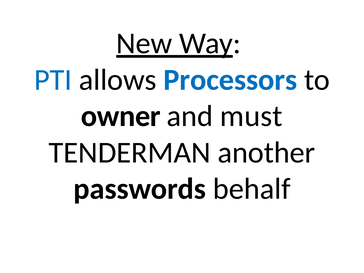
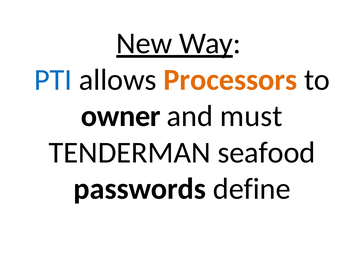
Processors colour: blue -> orange (230, 80)
another: another -> seafood (266, 153)
behalf: behalf -> define (252, 189)
